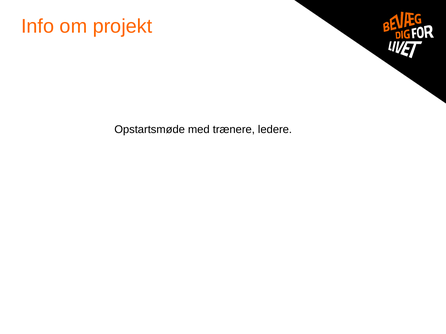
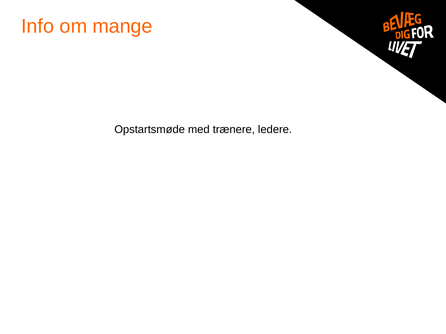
projekt: projekt -> mange (123, 26)
